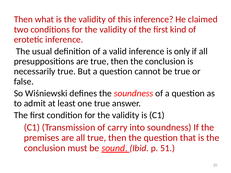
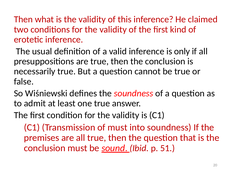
of carry: carry -> must (117, 128)
